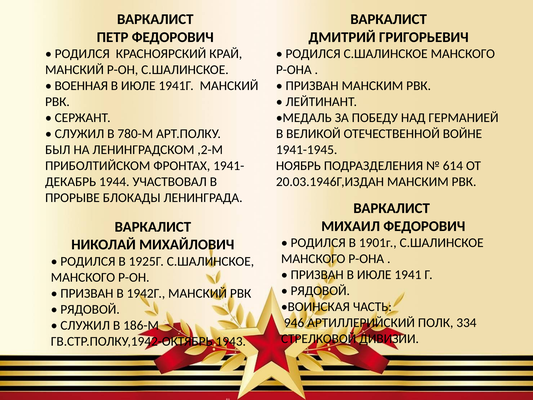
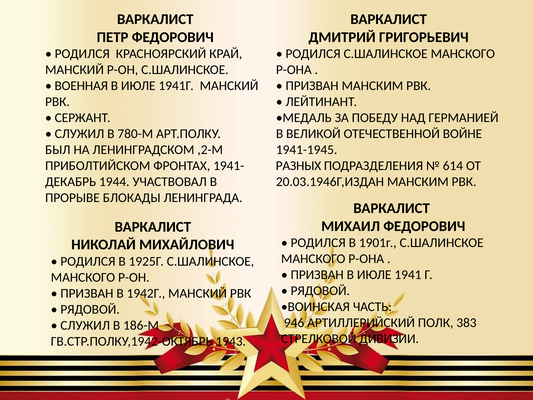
НОЯБРЬ: НОЯБРЬ -> РАЗНЫХ (298, 166)
334: 334 -> 383 (466, 323)
